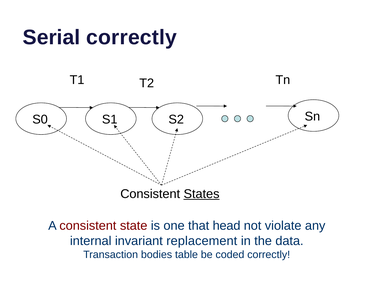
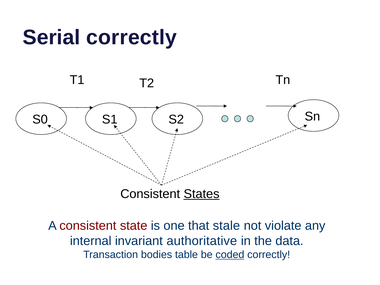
head: head -> stale (226, 226)
replacement: replacement -> authoritative (202, 241)
coded underline: none -> present (230, 255)
